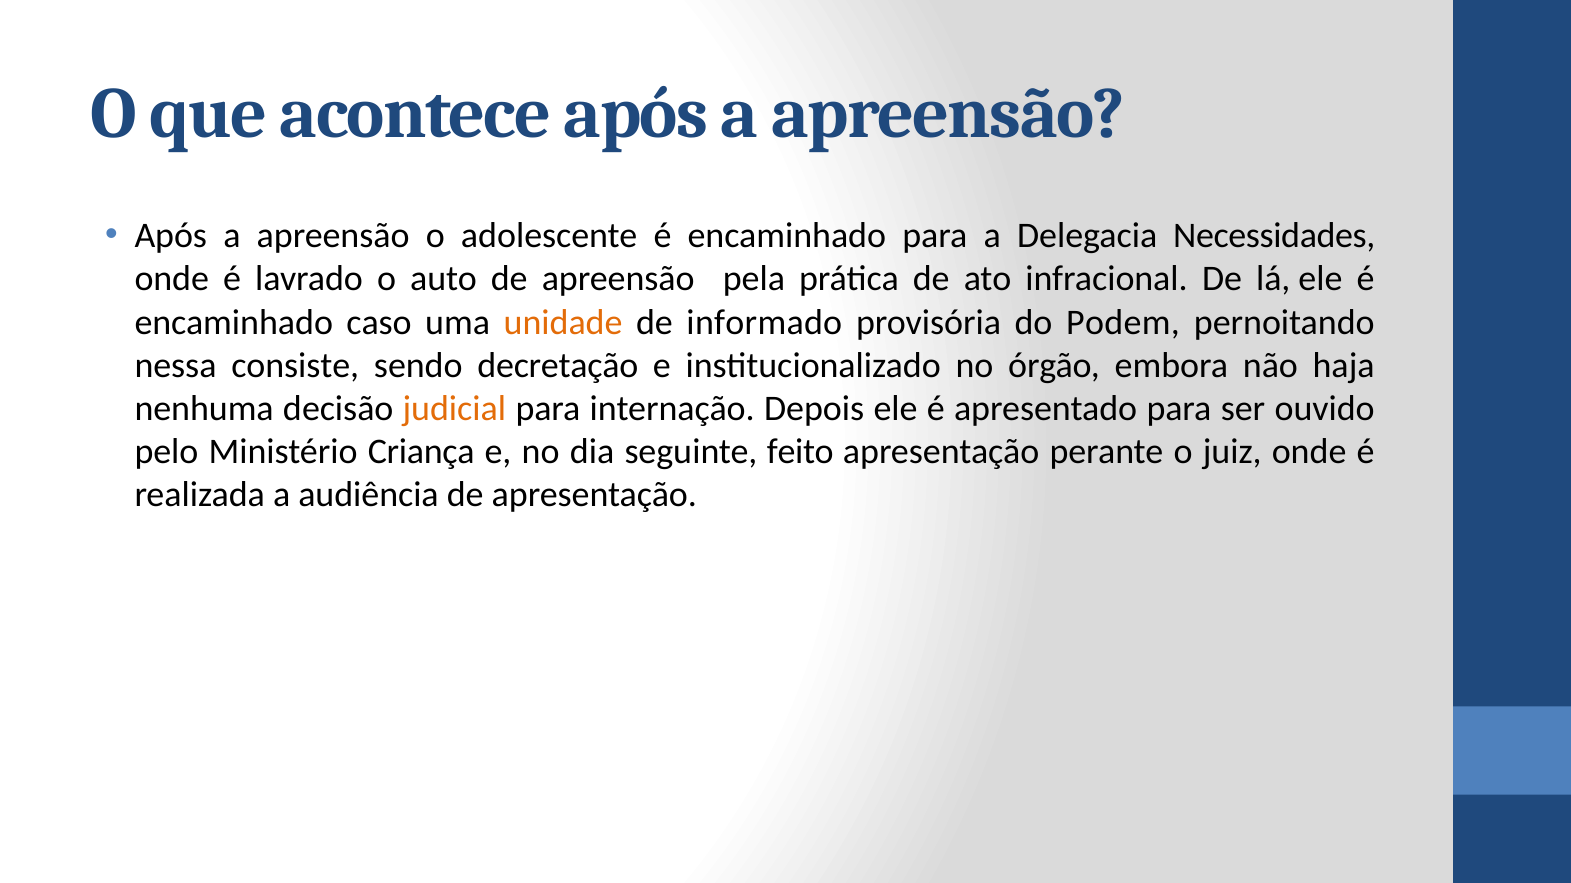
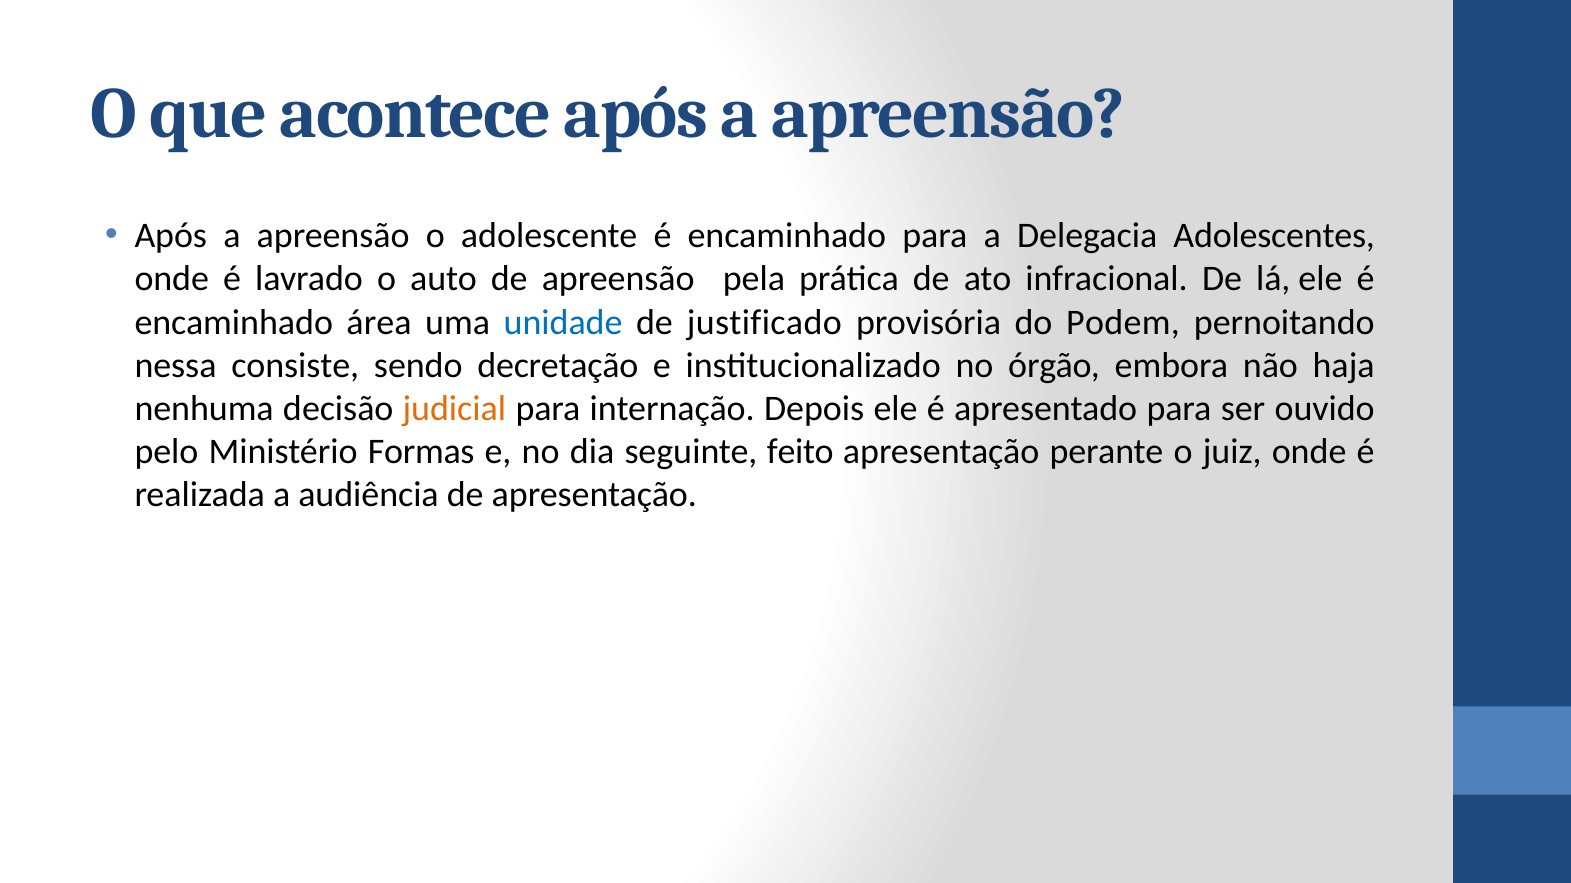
Necessidades: Necessidades -> Adolescentes (1274, 236)
caso: caso -> área (379, 322)
unidade colour: orange -> blue (563, 322)
informado: informado -> justificado (764, 322)
Criança: Criança -> Formas (421, 452)
